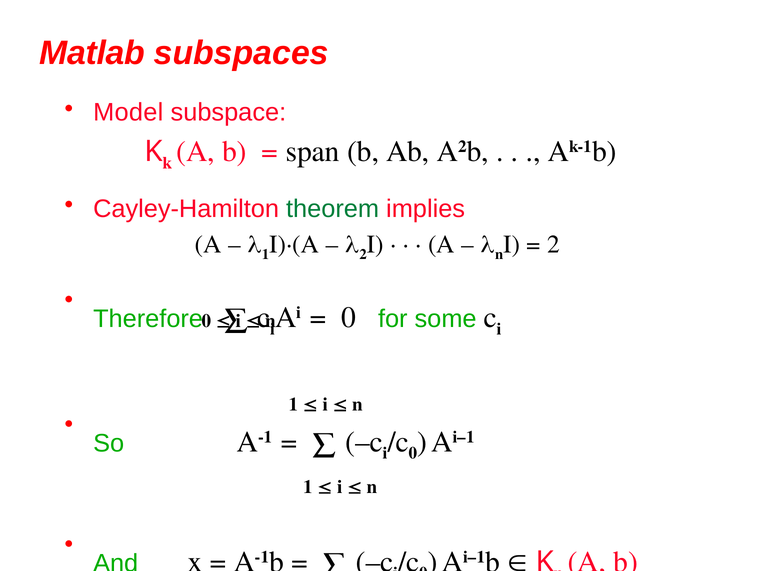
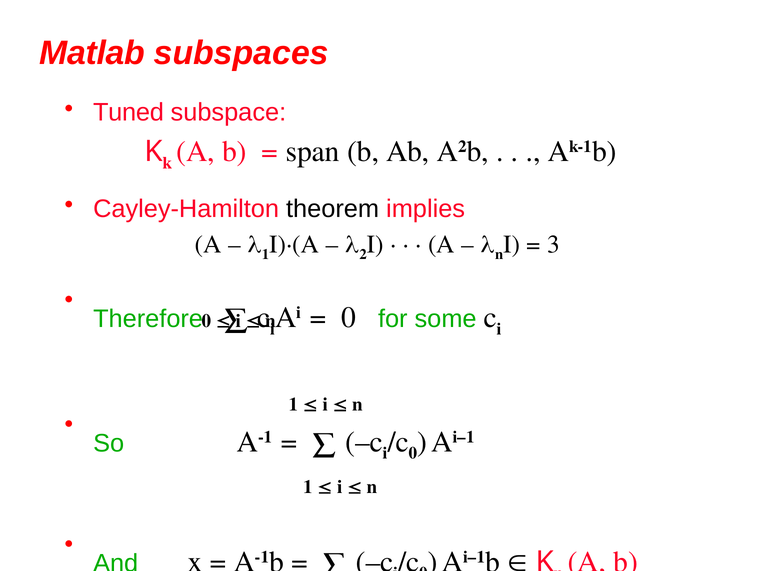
Model: Model -> Tuned (128, 112)
theorem colour: green -> black (333, 209)
2: 2 -> 3 (553, 244)
